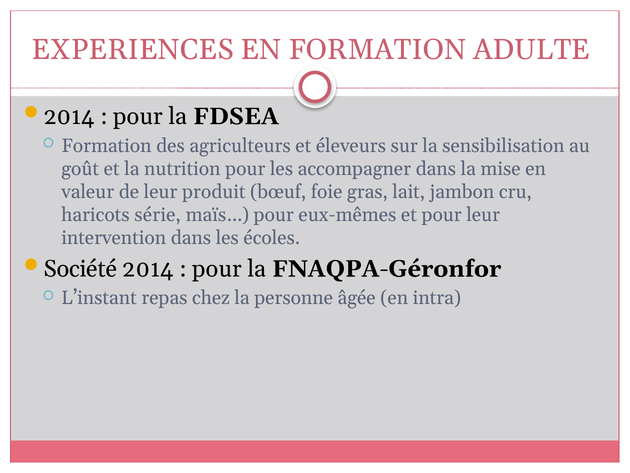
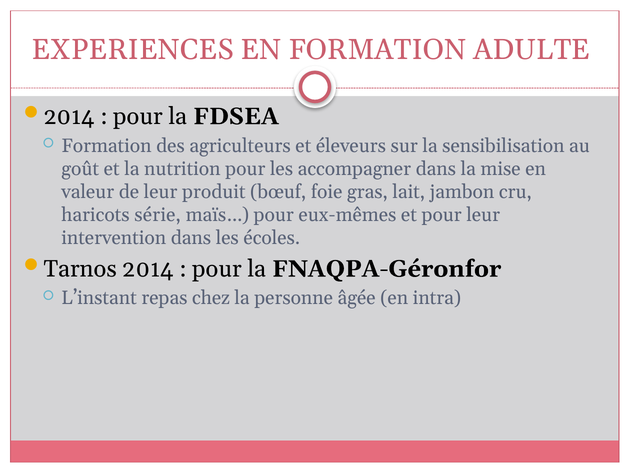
Société: Société -> Tarnos (80, 269)
